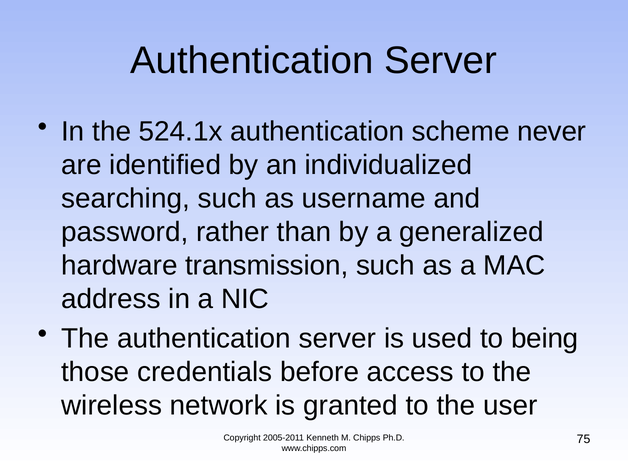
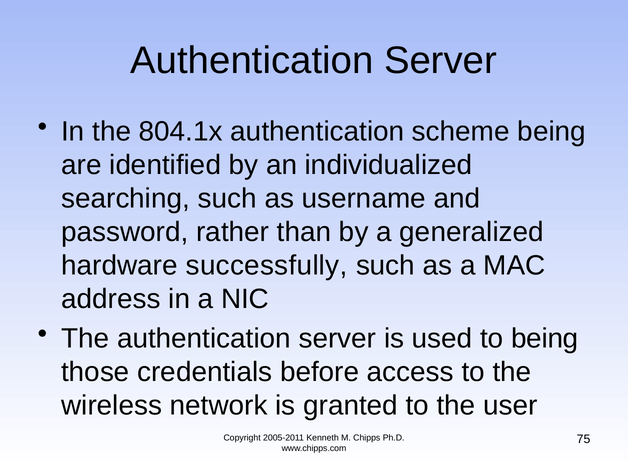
524.1x: 524.1x -> 804.1x (181, 132)
scheme never: never -> being (552, 132)
transmission: transmission -> successfully (267, 266)
